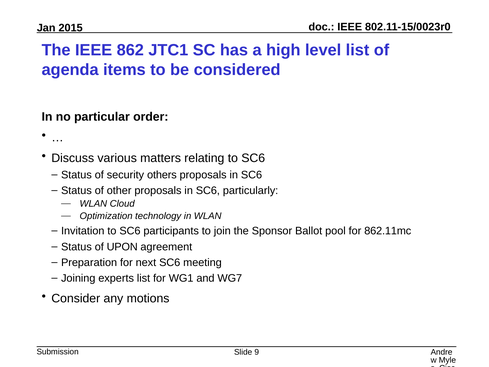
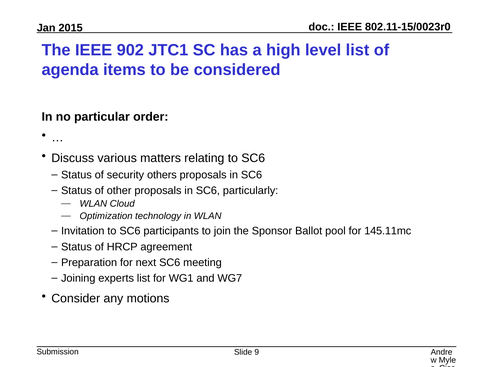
862: 862 -> 902 (130, 50)
862.11mc: 862.11mc -> 145.11mc (388, 231)
UPON: UPON -> HRCP (122, 247)
